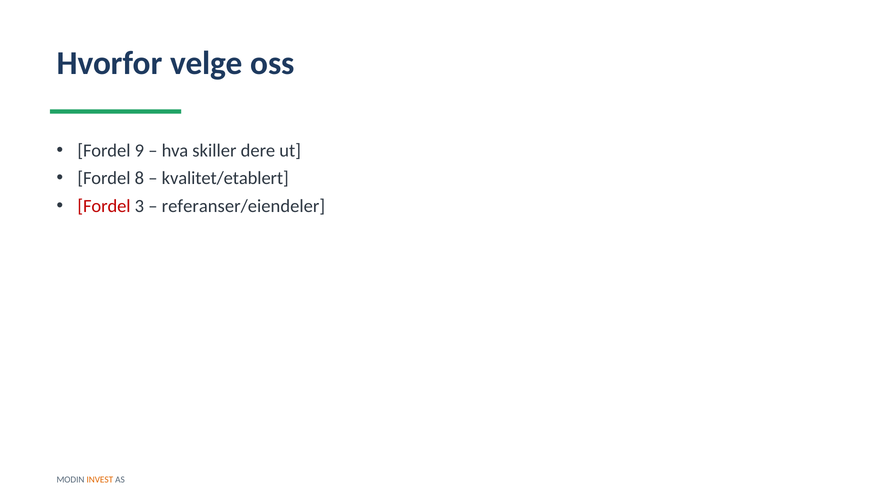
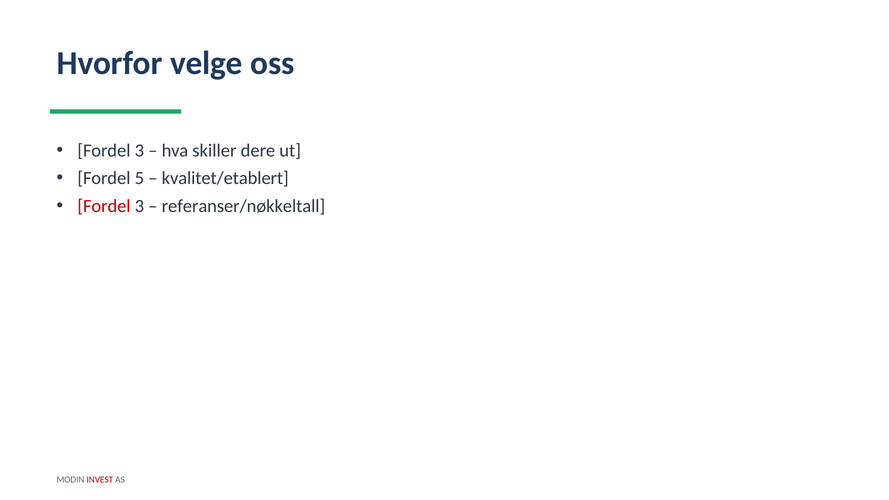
9: 9 -> 3 (139, 151)
8: 8 -> 5 (139, 178)
referanser/eiendeler: referanser/eiendeler -> referanser/nøkkeltall (243, 206)
INVEST colour: orange -> red (100, 480)
